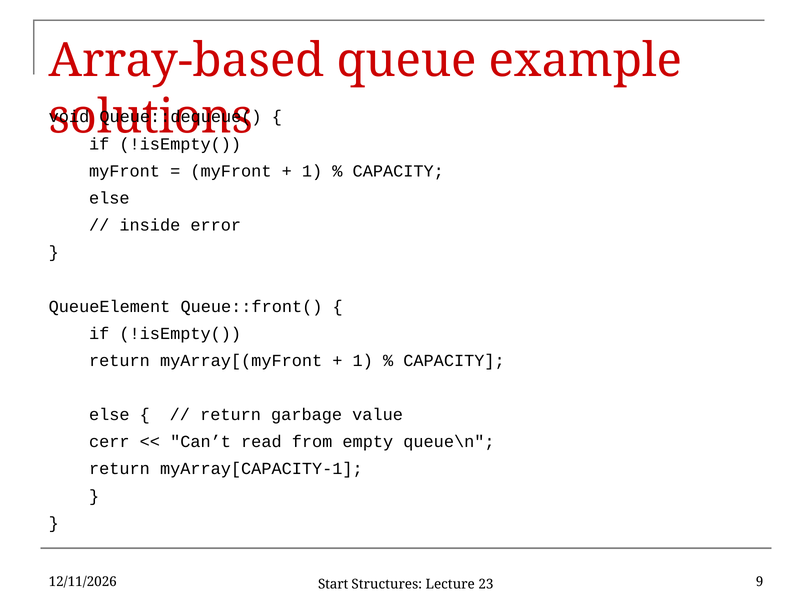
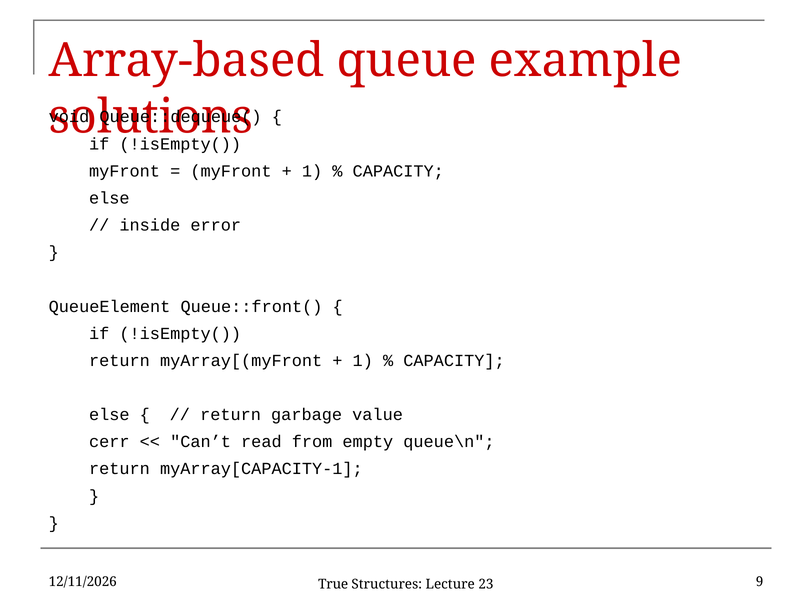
Start: Start -> True (333, 584)
